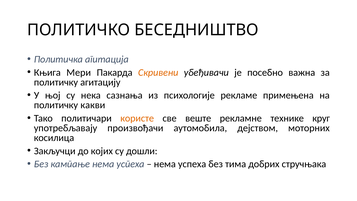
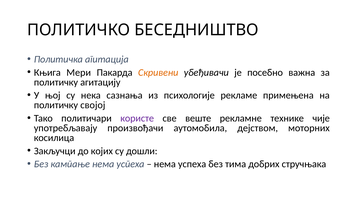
какви: какви -> својој (93, 105)
користе colour: orange -> purple (137, 118)
круг: круг -> чије (321, 118)
